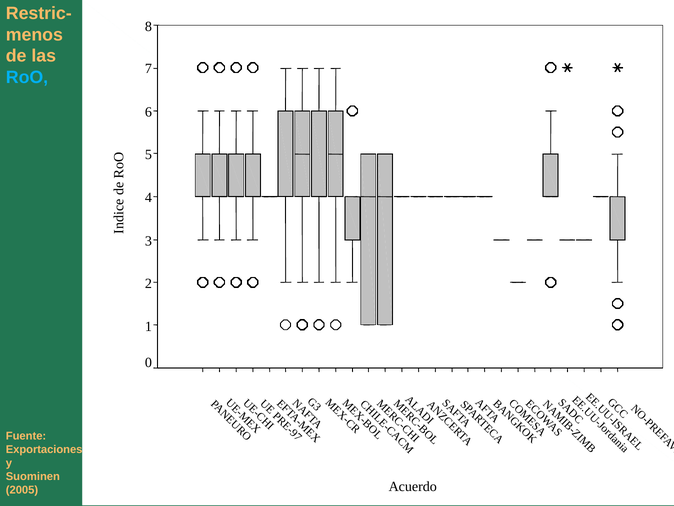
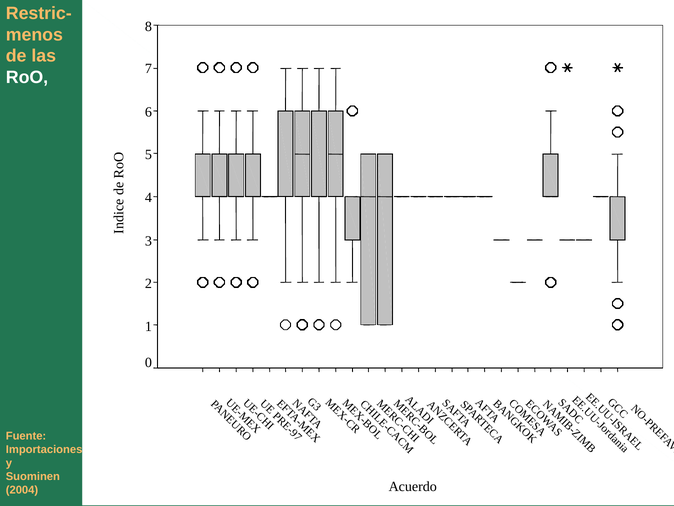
RoO colour: light blue -> white (27, 77)
Exportaciones: Exportaciones -> Importaciones (44, 449)
2005: 2005 -> 2004 (22, 490)
